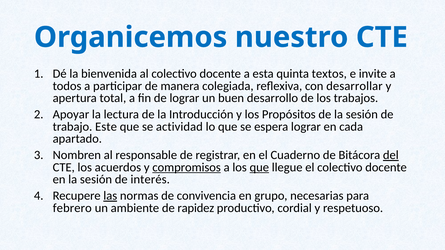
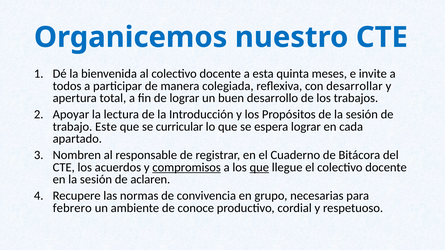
textos: textos -> meses (329, 74)
actividad: actividad -> curricular (179, 127)
del underline: present -> none (391, 155)
interés: interés -> aclaren (150, 180)
las underline: present -> none (110, 196)
rapidez: rapidez -> conoce (196, 208)
